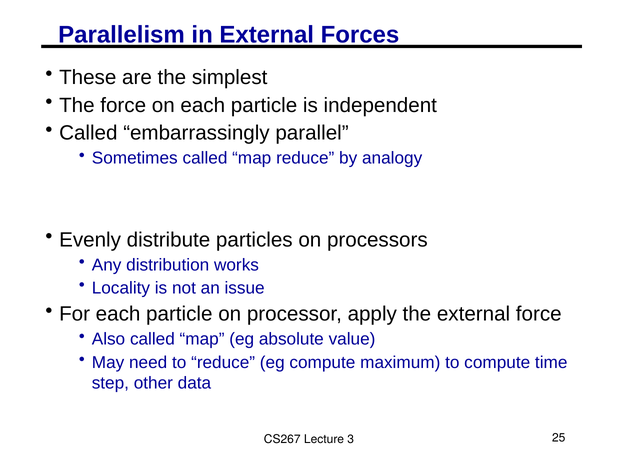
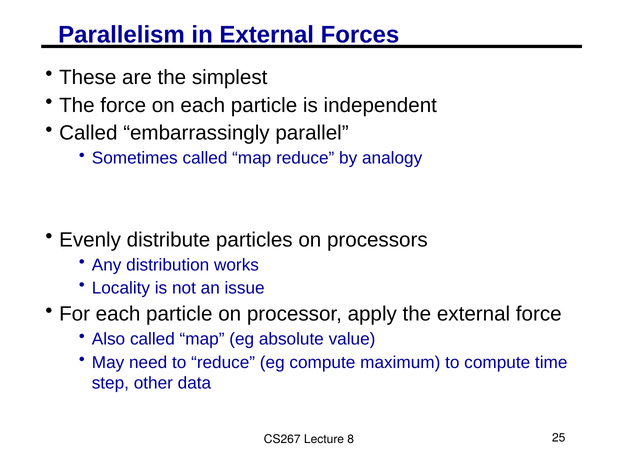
3: 3 -> 8 (351, 439)
